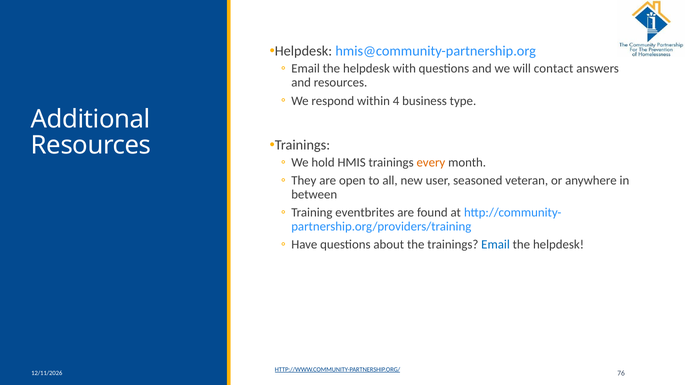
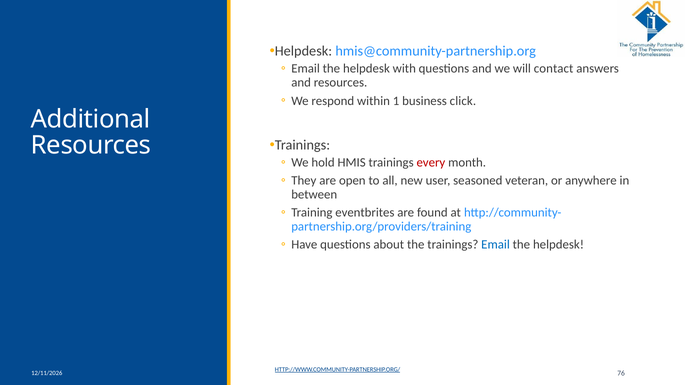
4: 4 -> 1 (396, 101)
type: type -> click (463, 101)
every colour: orange -> red (431, 163)
